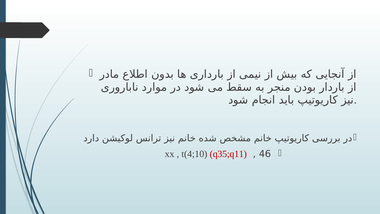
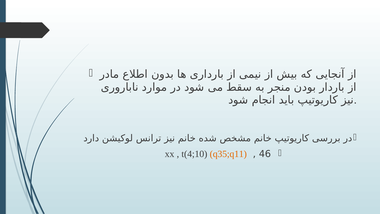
q35;q11 colour: red -> orange (228, 154)
